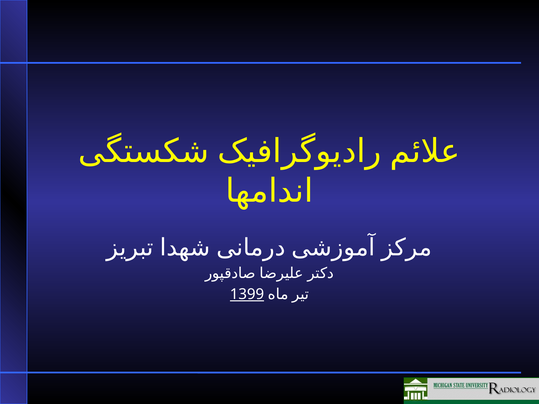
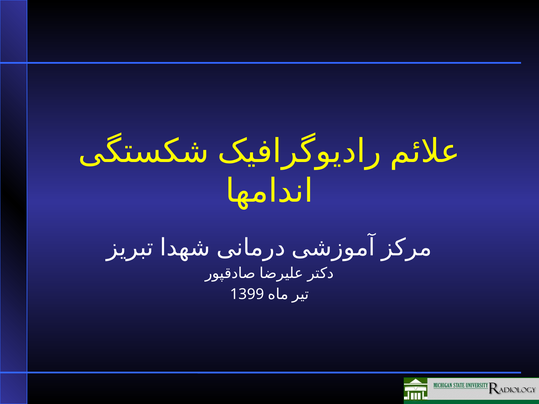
1399 underline: present -> none (247, 295)
